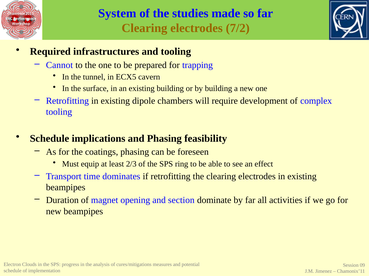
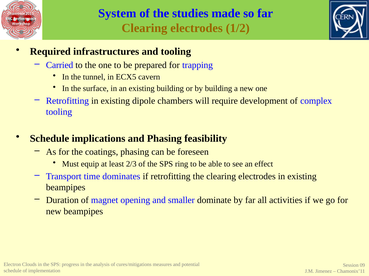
7/2: 7/2 -> 1/2 (238, 28)
Cannot: Cannot -> Carried (60, 65)
section: section -> smaller (181, 201)
